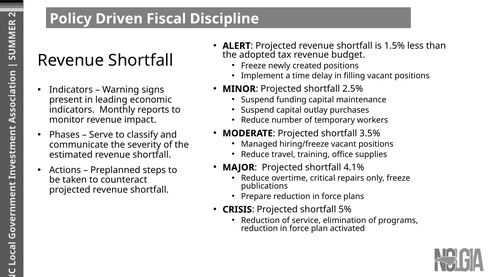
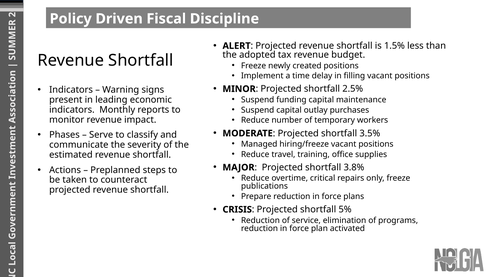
4.1%: 4.1% -> 3.8% (354, 168)
